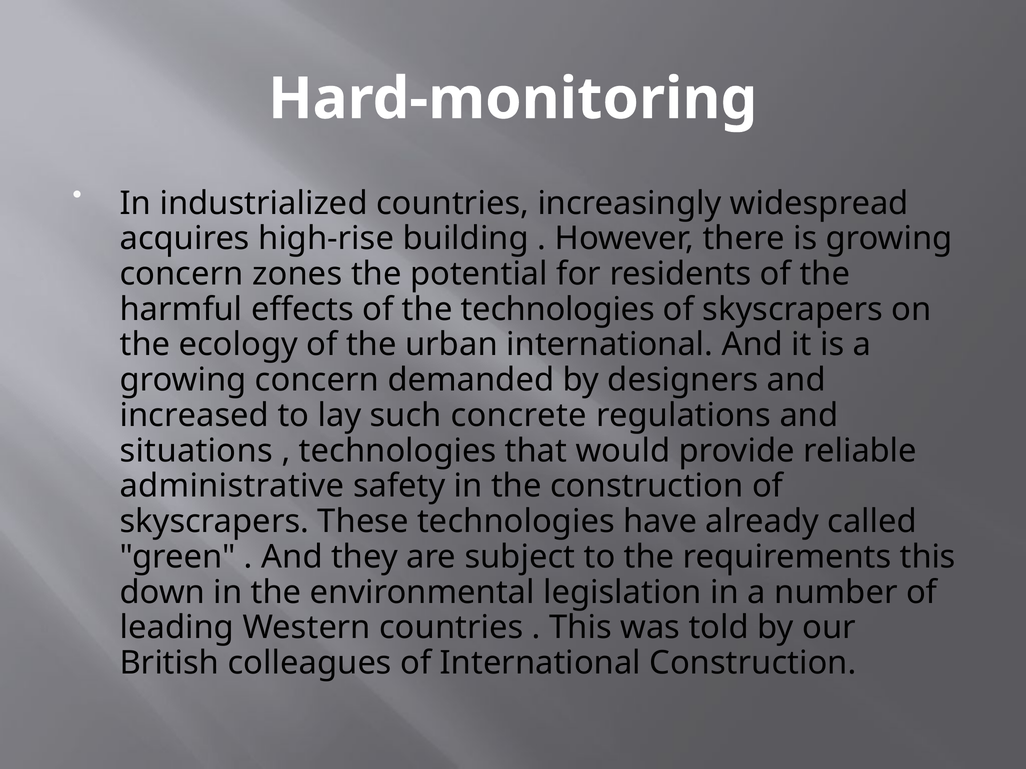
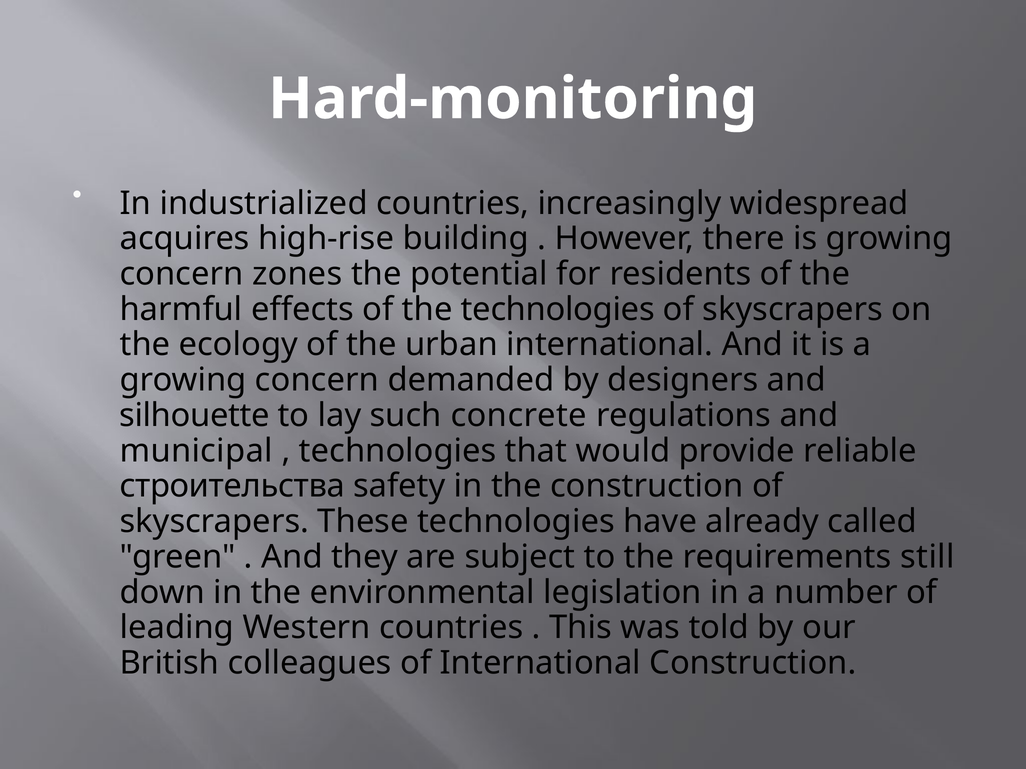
increased: increased -> silhouette (195, 416)
situations: situations -> municipal (196, 451)
administrative: administrative -> строительства (232, 486)
requirements this: this -> still (927, 557)
